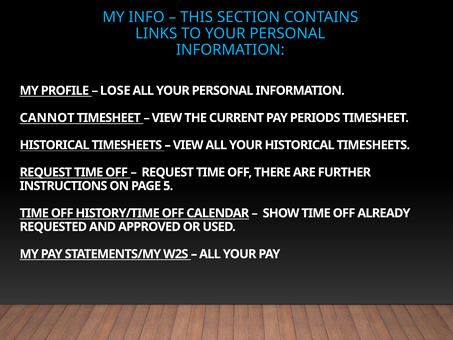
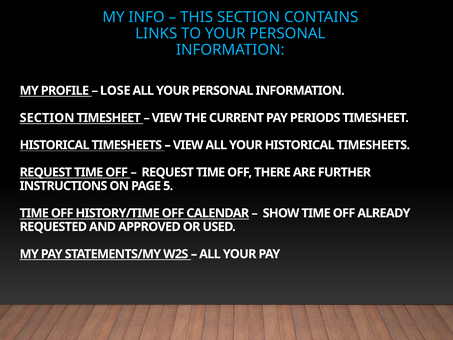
CANNOT: CANNOT -> SECTION (47, 118)
